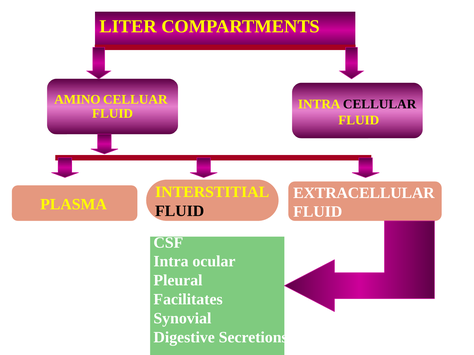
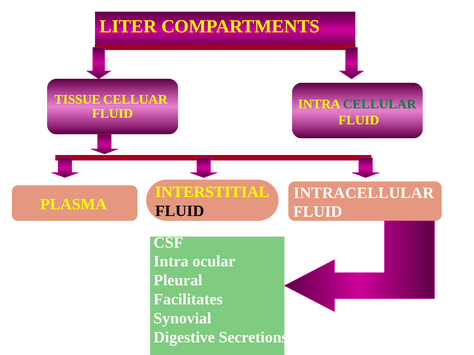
AMINO: AMINO -> TISSUE (77, 100)
CELLULAR colour: black -> green (380, 104)
EXTRACELLULAR: EXTRACELLULAR -> INTRACELLULAR (364, 193)
